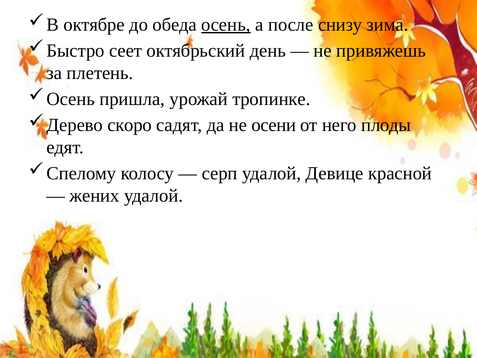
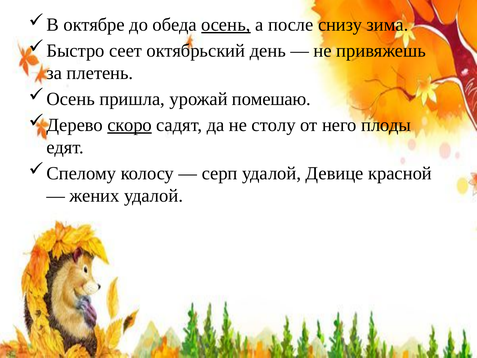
тропинке: тропинке -> помешаю (271, 99)
скоро underline: none -> present (130, 125)
осени: осени -> столу (274, 125)
